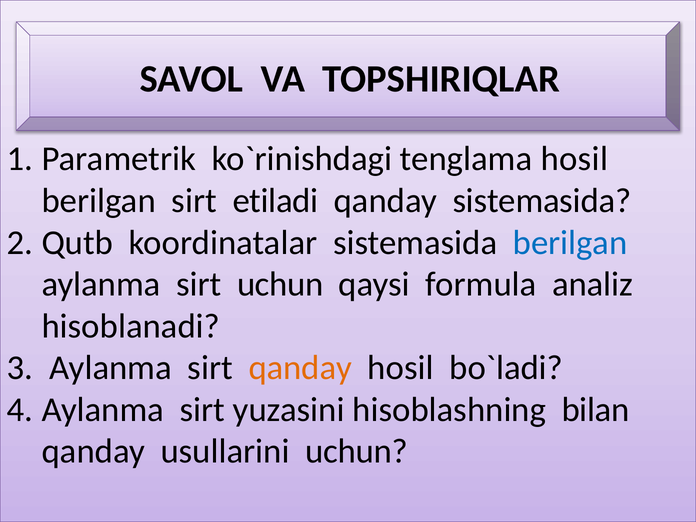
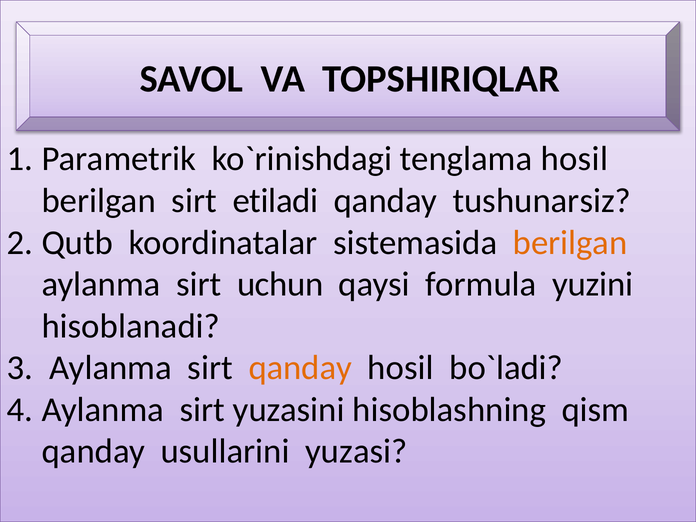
qanday sistemasida: sistemasida -> tushunarsiz (542, 201)
berilgan colour: blue -> orange (570, 243)
analiz: analiz -> yuzini (593, 284)
bilan: bilan -> qism (595, 410)
usullarini uchun: uchun -> yuzasi (356, 451)
